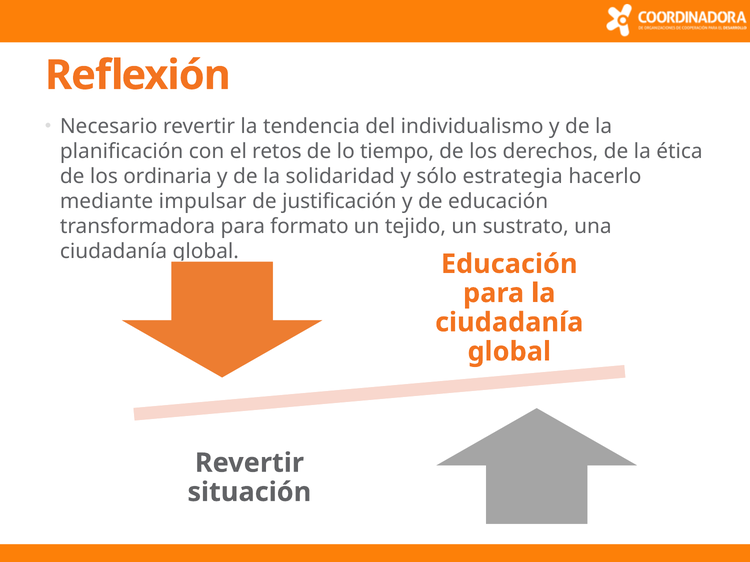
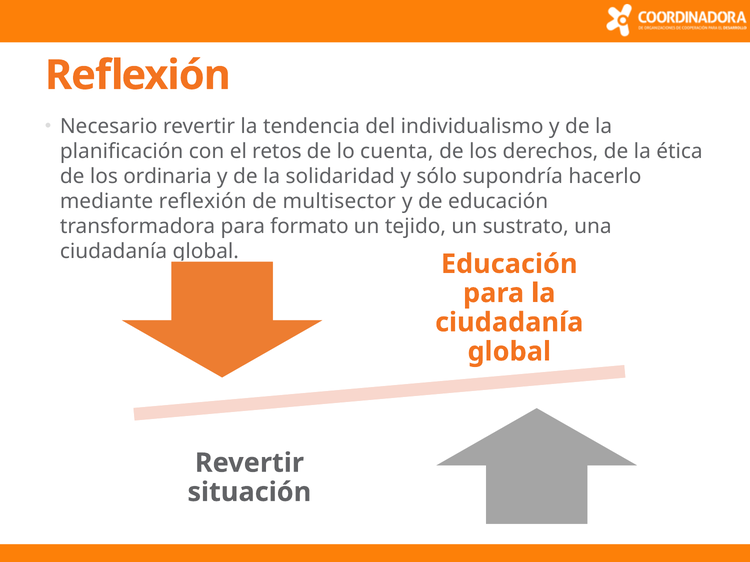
tiempo: tiempo -> cuenta (397, 152)
estrategia: estrategia -> supondría (513, 177)
mediante impulsar: impulsar -> reflexión (203, 202)
justificación: justificación -> multisector (339, 202)
